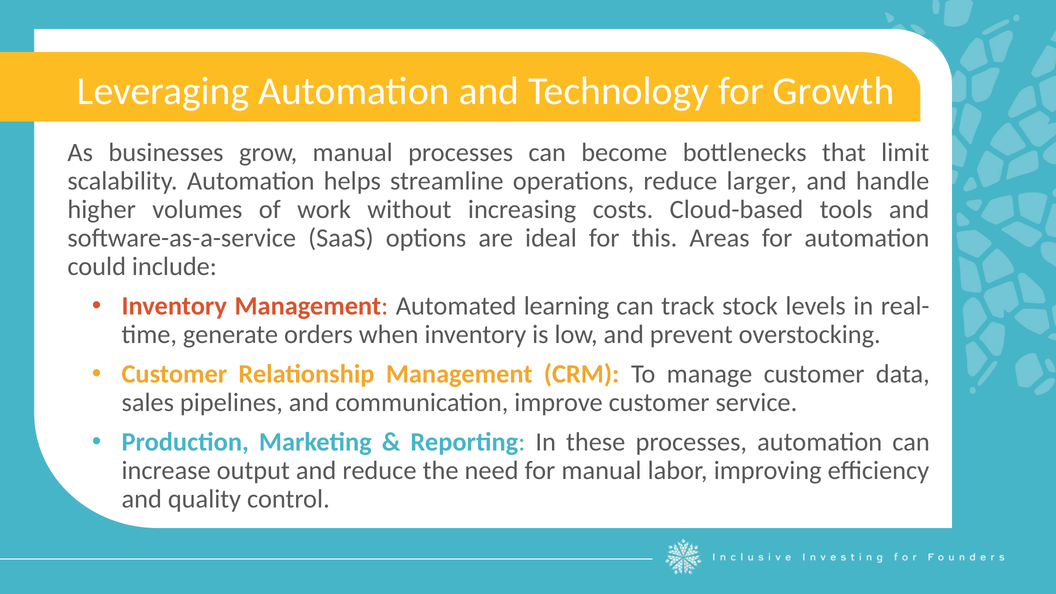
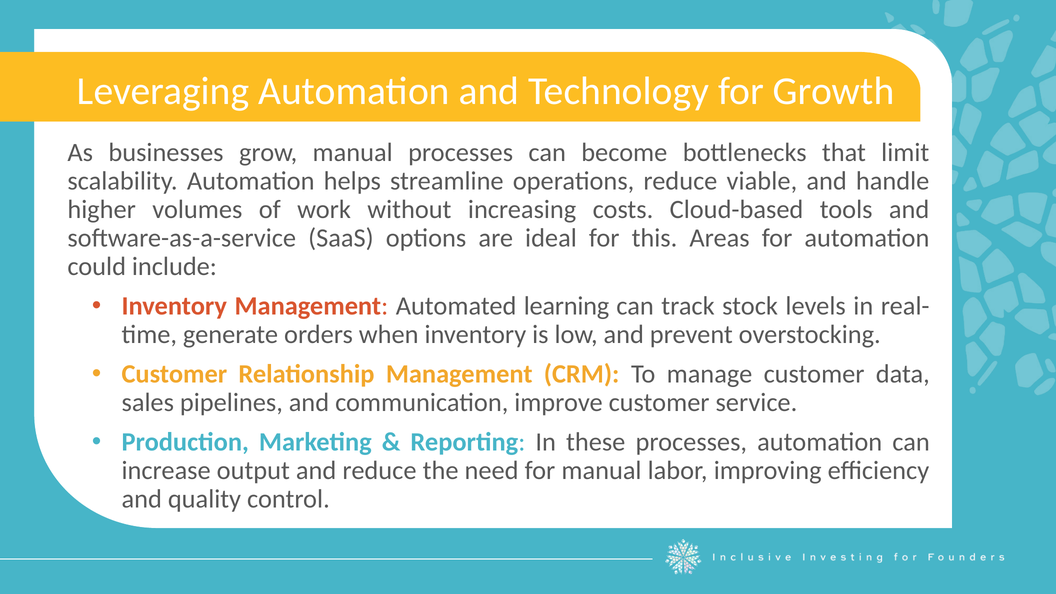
larger: larger -> viable (762, 181)
